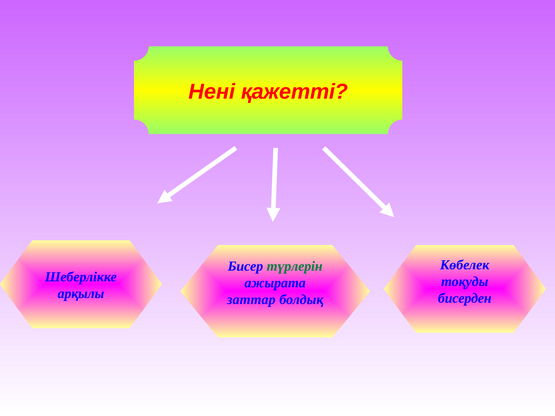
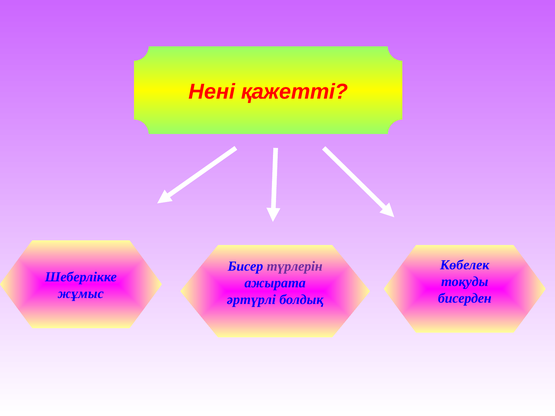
түрлерін colour: green -> purple (295, 266)
арқылы: арқылы -> жұмыс (81, 294)
заттар: заттар -> әртүрлі (251, 300)
